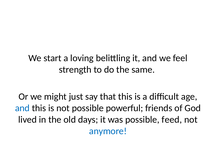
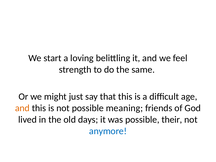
and colour: blue -> orange (22, 108)
powerful: powerful -> meaning (124, 108)
feed: feed -> their (172, 120)
